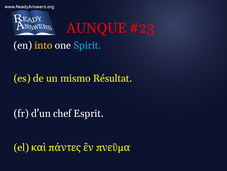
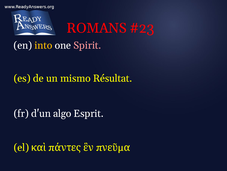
AUNQUE: AUNQUE -> ROMANS (97, 28)
Spirit colour: light blue -> pink (87, 45)
chef: chef -> algo (62, 113)
